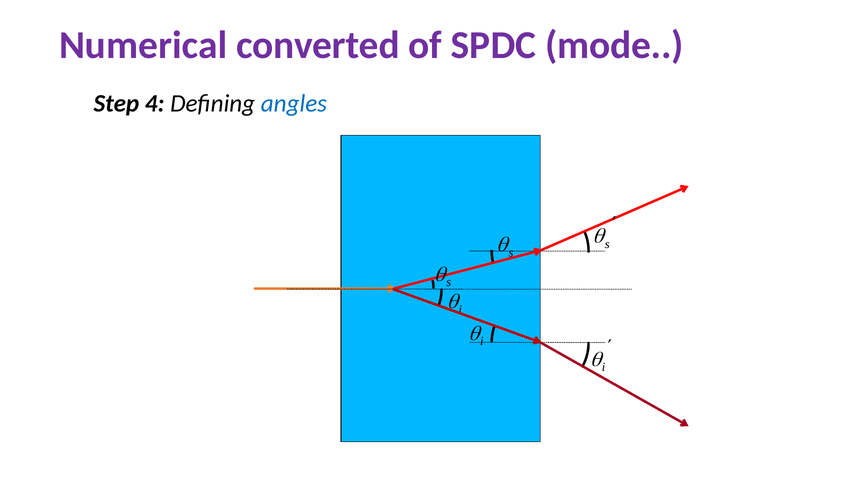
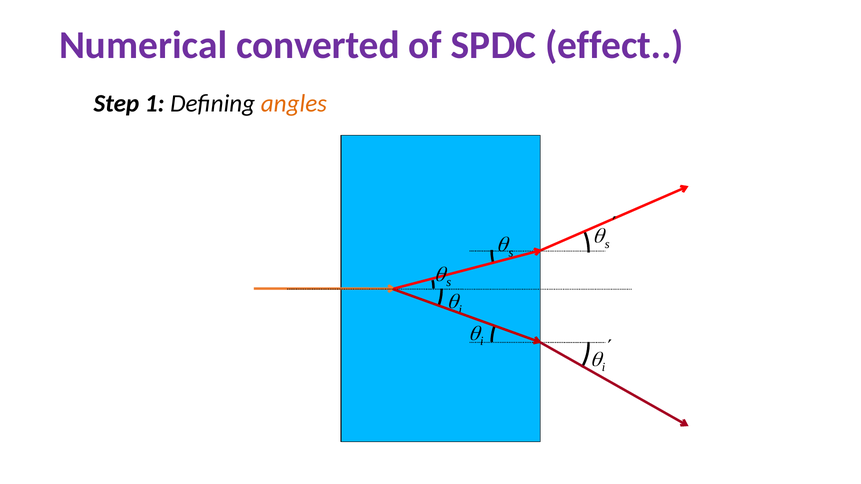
mode: mode -> effect (614, 45)
4: 4 -> 1 (155, 103)
angles colour: blue -> orange (294, 103)
